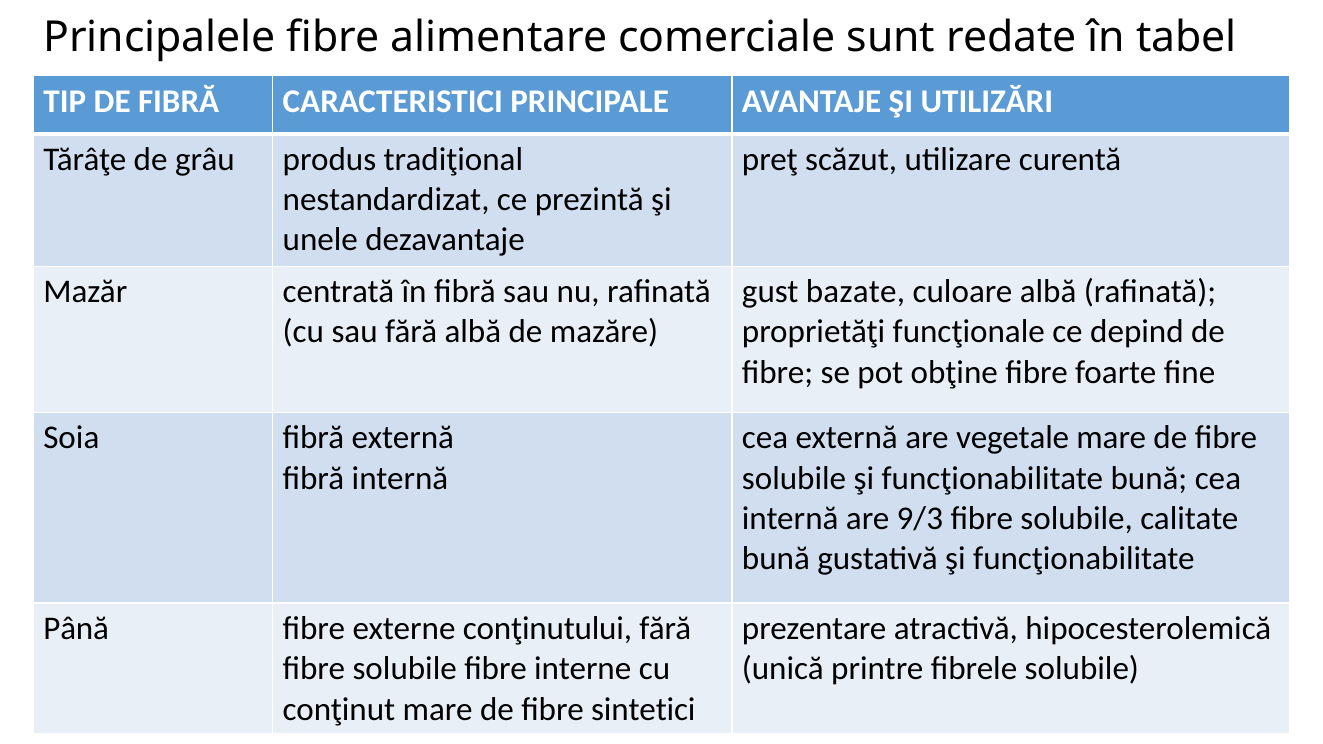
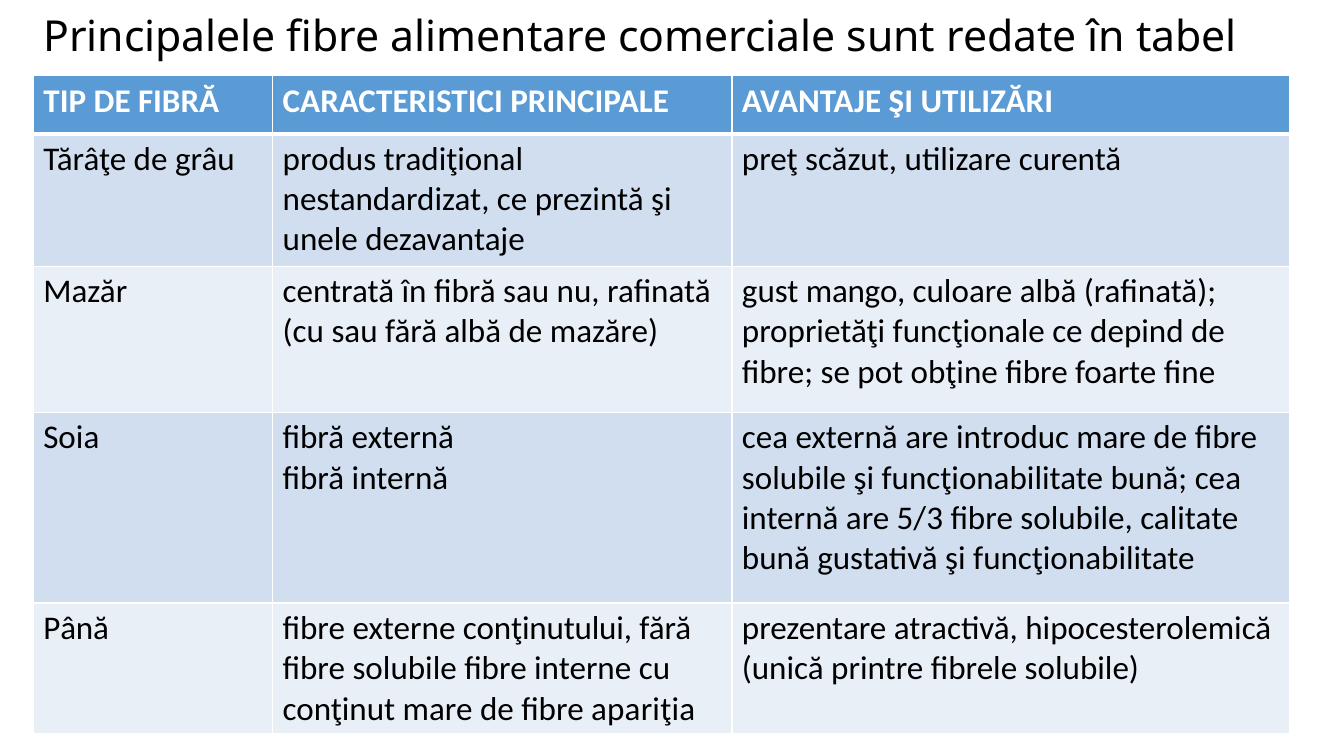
bazate: bazate -> mango (856, 292)
vegetale: vegetale -> introduc (1013, 438)
9/3: 9/3 -> 5/3 (920, 519)
sintetici: sintetici -> apariţia (643, 709)
